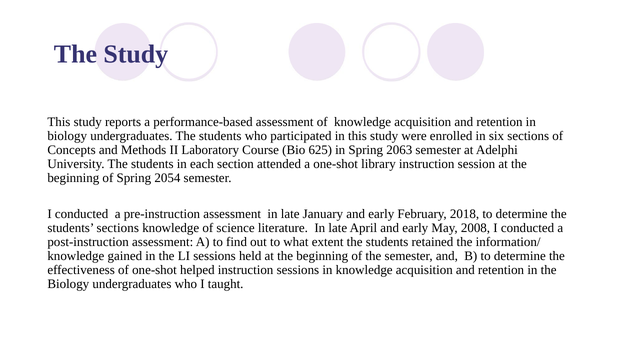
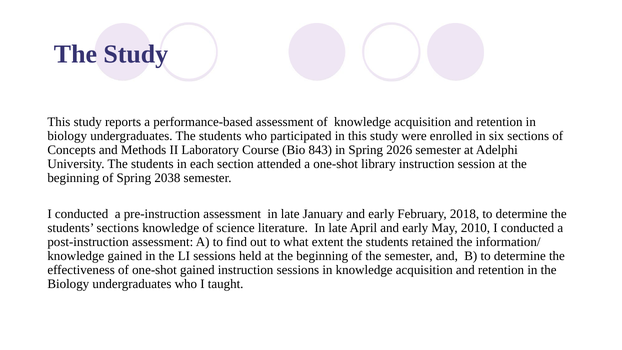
625: 625 -> 843 (320, 150)
2063: 2063 -> 2026 (399, 150)
2054: 2054 -> 2038 (167, 178)
2008: 2008 -> 2010 (475, 228)
one-shot helped: helped -> gained (197, 270)
